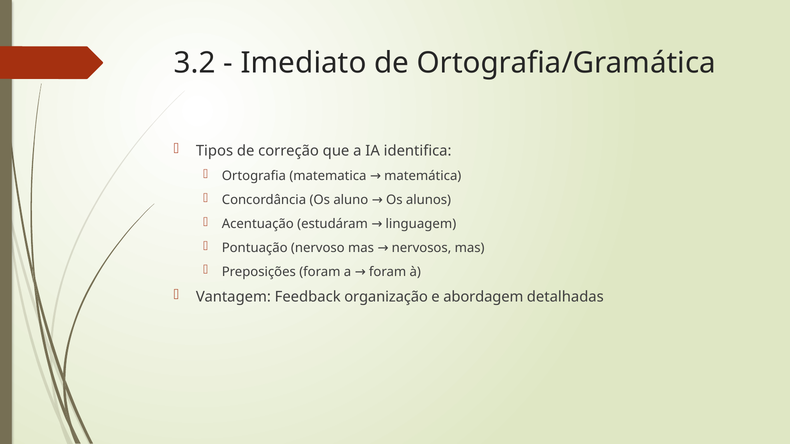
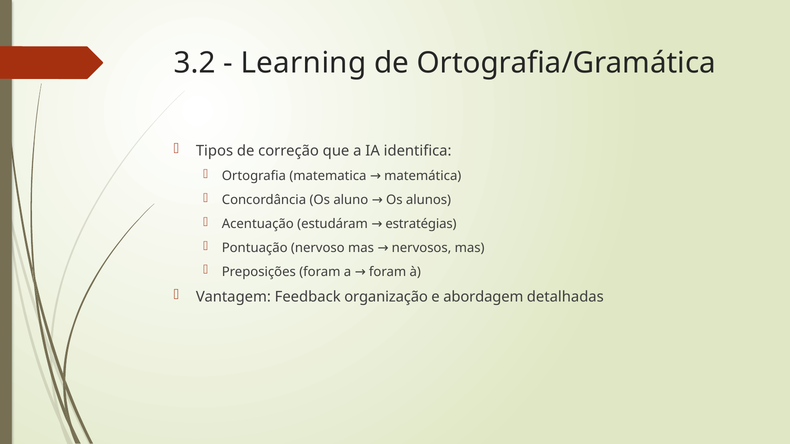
Imediato: Imediato -> Learning (303, 63)
linguagem: linguagem -> estratégias (421, 224)
